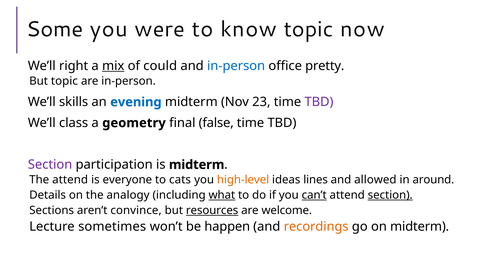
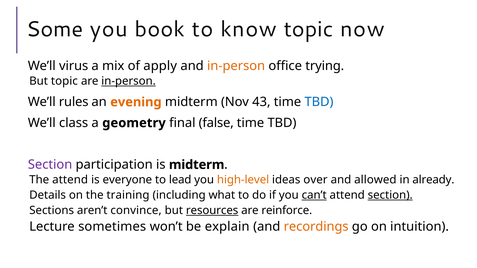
were: were -> book (160, 29)
right: right -> virus (74, 66)
mix underline: present -> none (113, 66)
could: could -> apply (160, 66)
in-person colour: blue -> orange (236, 66)
pretty: pretty -> trying (325, 66)
in-person underline: none -> present (129, 81)
skills: skills -> rules (74, 102)
evening colour: blue -> orange (136, 102)
23: 23 -> 43 (261, 102)
TBD colour: purple -> blue (319, 102)
cats: cats -> lead (180, 180)
lines: lines -> over (316, 180)
around: around -> already (433, 180)
analogy: analogy -> training (128, 195)
what underline: present -> none (222, 195)
welcome: welcome -> reinforce (287, 211)
happen: happen -> explain (227, 227)
on midterm: midterm -> intuition (420, 227)
